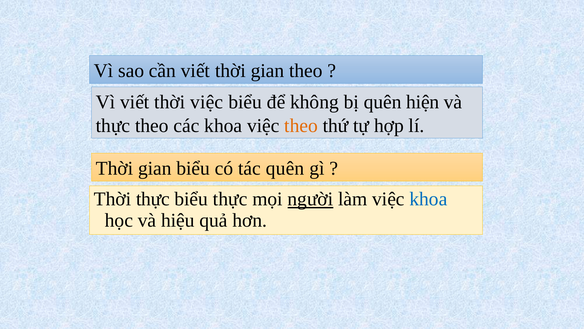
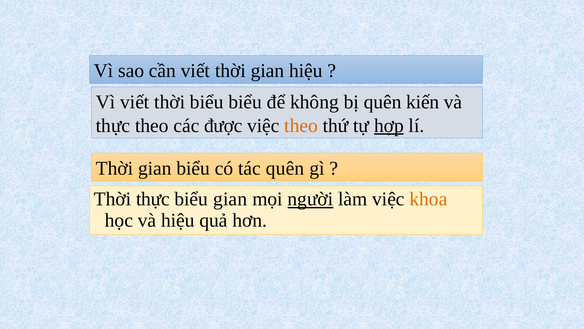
gian theo: theo -> hiệu (306, 71)
thời việc: việc -> biểu (207, 102)
hiện: hiện -> kiến (423, 102)
các khoa: khoa -> được (223, 125)
hợp underline: none -> present (389, 125)
biểu thực: thực -> gian (230, 199)
khoa colour: blue -> orange (428, 199)
